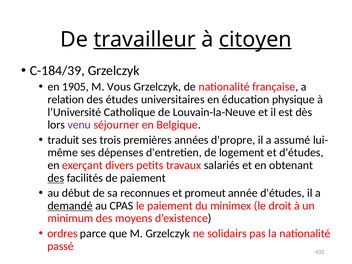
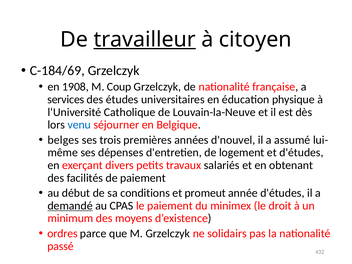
citoyen underline: present -> none (255, 39)
C-184/39: C-184/39 -> C-184/69 (57, 71)
1905: 1905 -> 1908 (75, 87)
Vous: Vous -> Coup (119, 87)
relation: relation -> services (66, 99)
venu colour: purple -> blue (79, 125)
traduit: traduit -> belges (63, 140)
d'propre: d'propre -> d'nouvel (233, 140)
des underline: present -> none (56, 178)
reconnues: reconnues -> conditions (145, 193)
